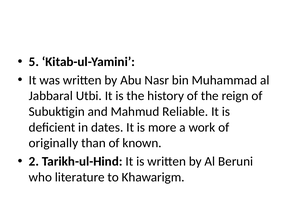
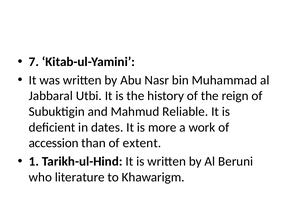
5: 5 -> 7 (34, 62)
originally: originally -> accession (54, 143)
known: known -> extent (142, 143)
2: 2 -> 1 (34, 162)
